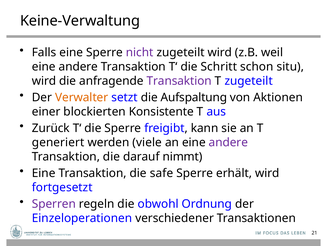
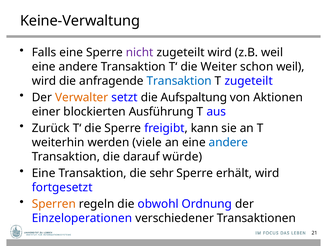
Schritt: Schritt -> Weiter (219, 67)
schon situ: situ -> weil (290, 67)
Transaktion colour: purple -> blue (179, 81)
Konsistente: Konsistente -> Ausführung (161, 111)
generiert: generiert -> weiterhin (58, 142)
andere colour: purple -> blue (228, 142)
nimmt: nimmt -> würde (182, 156)
safe: safe -> sehr (162, 173)
Sperren colour: purple -> orange (54, 203)
